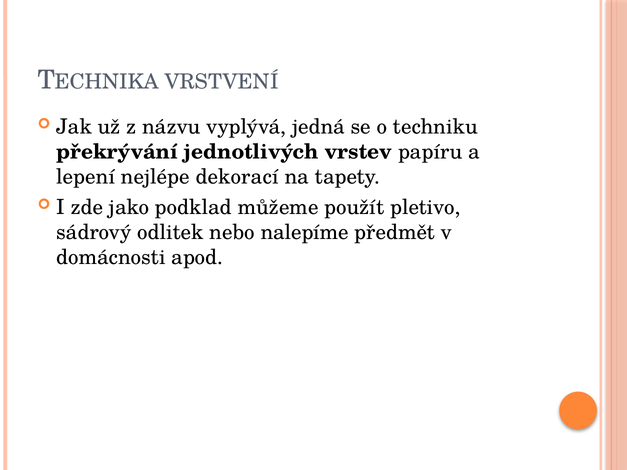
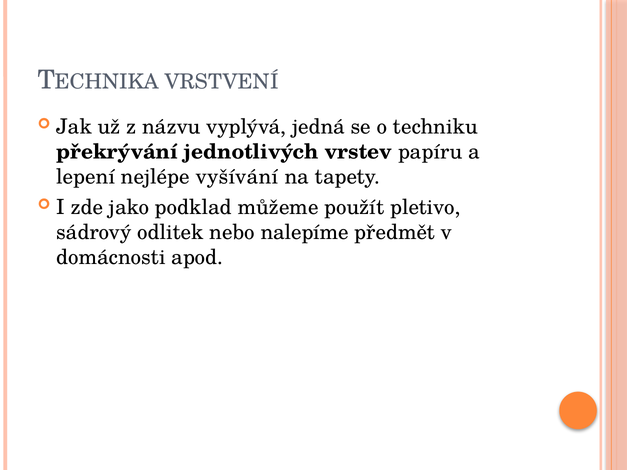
dekorací: dekorací -> vyšívání (237, 177)
